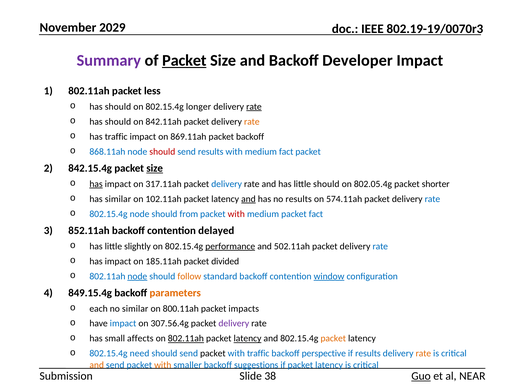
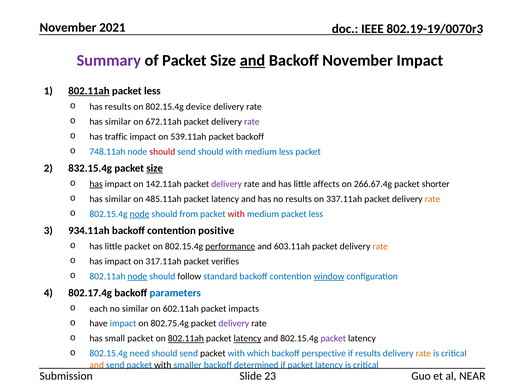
2029: 2029 -> 2021 (112, 28)
Packet underline: present -> none (184, 61)
and underline: none -> present (252, 61)
Backoff Developer: Developer -> November (358, 61)
802.11ah underline: none -> present (89, 91)
should: should -> results (118, 107)
longer: longer -> device (199, 107)
rate underline: present -> none (254, 107)
should: should -> similar (118, 122)
842.11ah: 842.11ah -> 672.11ah (164, 122)
rate colour: orange -> purple (252, 122)
869.11ah: 869.11ah -> 539.11ah (188, 137)
868.11ah: 868.11ah -> 748.11ah (107, 152)
send results: results -> should (211, 152)
medium fact: fact -> less (286, 152)
842.15.4g: 842.15.4g -> 832.15.4g (90, 168)
317.11ah: 317.11ah -> 142.11ah (164, 184)
delivery colour: blue -> purple (227, 184)
little should: should -> affects (326, 184)
802.05.4g: 802.05.4g -> 266.67.4g (373, 184)
102.11ah: 102.11ah -> 485.11ah (164, 199)
and underline: present -> none (248, 199)
574.11ah: 574.11ah -> 337.11ah (344, 199)
rate colour: blue -> orange (432, 199)
node underline: none -> present (140, 214)
medium packet fact: fact -> less (316, 214)
852.11ah: 852.11ah -> 934.11ah (89, 231)
delayed: delayed -> positive (216, 231)
little slightly: slightly -> packet (137, 246)
502.11ah: 502.11ah -> 603.11ah (292, 246)
rate colour: blue -> orange (380, 246)
185.11ah: 185.11ah -> 317.11ah (164, 261)
divided: divided -> verifies (225, 261)
follow colour: orange -> black (189, 276)
849.15.4g: 849.15.4g -> 802.17.4g (90, 293)
parameters colour: orange -> blue (175, 293)
800.11ah: 800.11ah -> 602.11ah (181, 309)
307.56.4g: 307.56.4g -> 802.75.4g (170, 324)
small affects: affects -> packet (140, 339)
packet colour: orange -> purple (333, 339)
with traffic: traffic -> which (258, 354)
with colour: orange -> black (163, 365)
suggestions: suggestions -> determined (256, 365)
38: 38 -> 23 (270, 376)
Guo underline: present -> none (421, 376)
